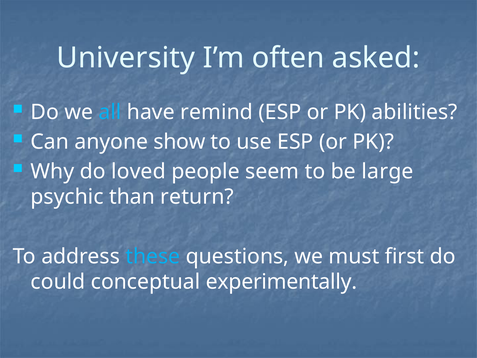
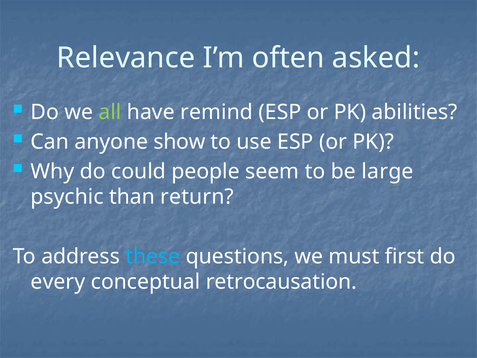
University: University -> Relevance (126, 58)
all colour: light blue -> light green (110, 112)
loved: loved -> could (139, 171)
could: could -> every (58, 282)
experimentally: experimentally -> retrocausation (281, 282)
